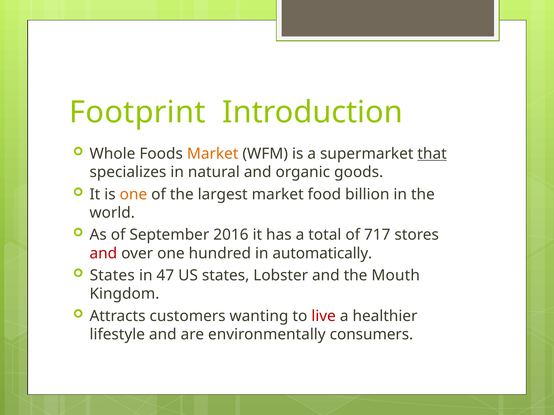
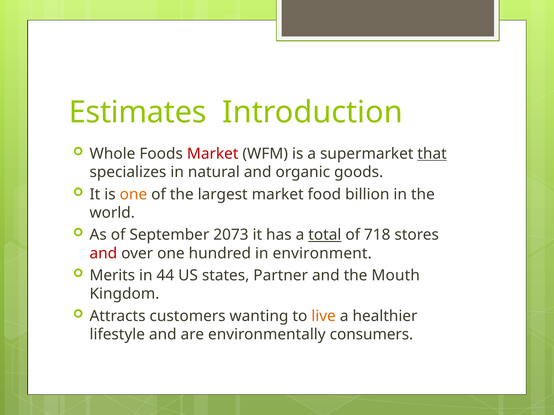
Footprint: Footprint -> Estimates (138, 112)
Market colour: orange -> red (213, 154)
2016: 2016 -> 2073 (231, 235)
total underline: none -> present (325, 235)
717: 717 -> 718 (377, 235)
automatically: automatically -> environment (322, 254)
States: States -> Merits (112, 276)
47: 47 -> 44 (165, 276)
Lobster: Lobster -> Partner (281, 276)
live colour: red -> orange (324, 316)
